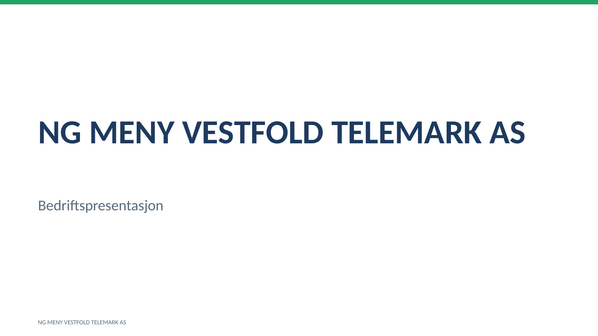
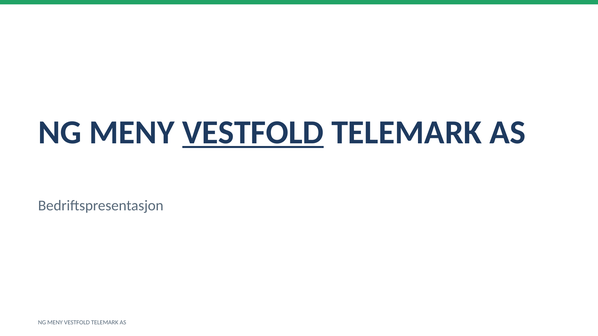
VESTFOLD underline: none -> present (253, 133)
